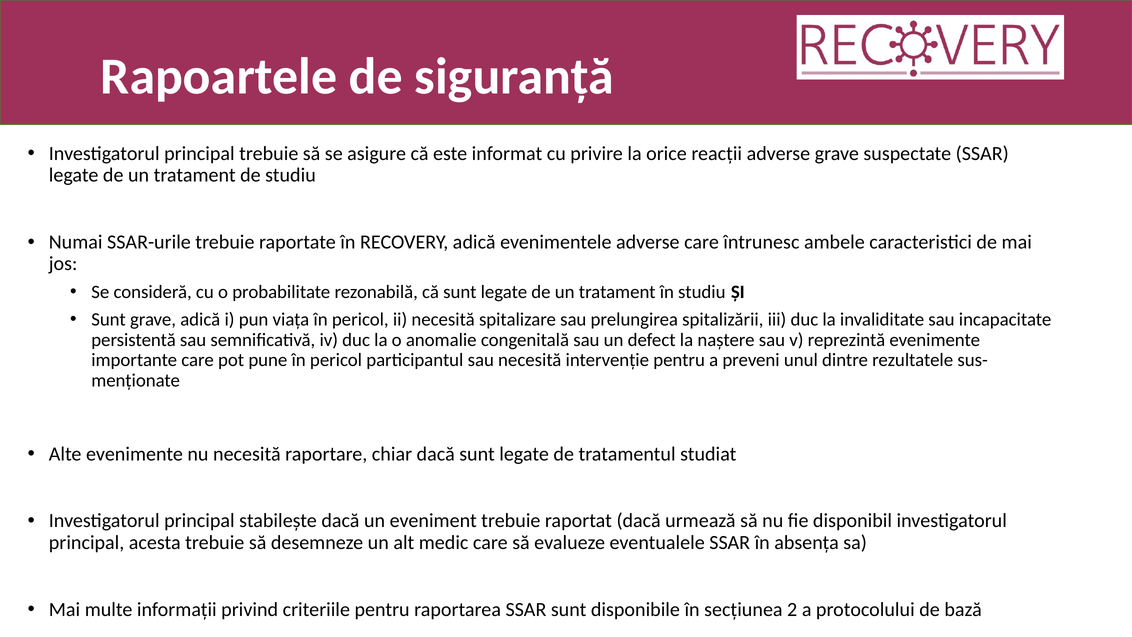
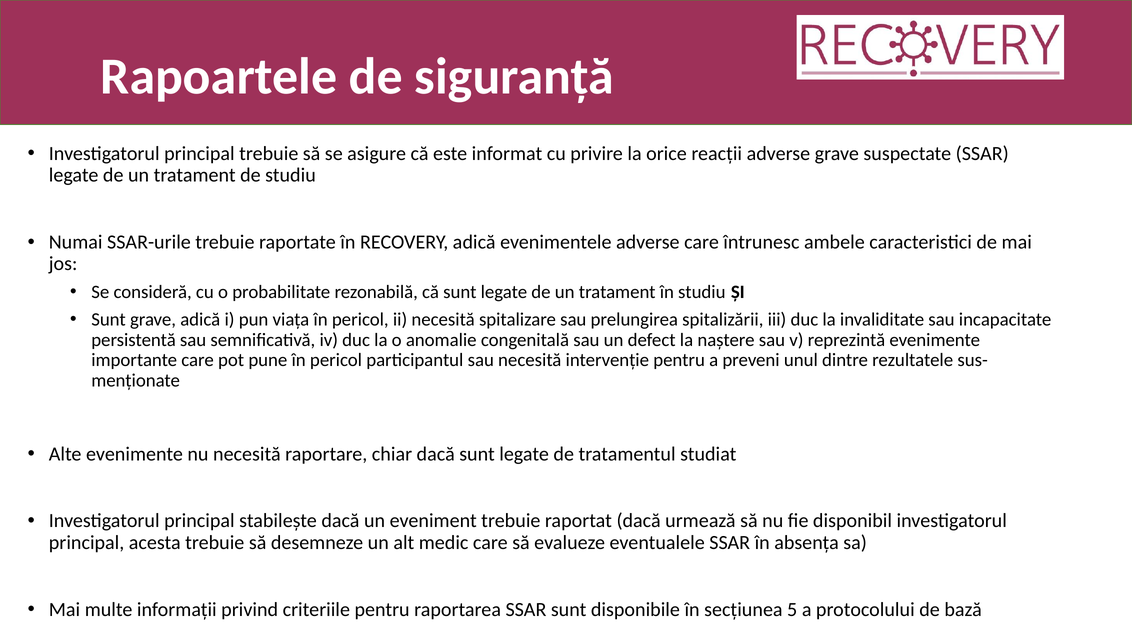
2: 2 -> 5 (792, 609)
